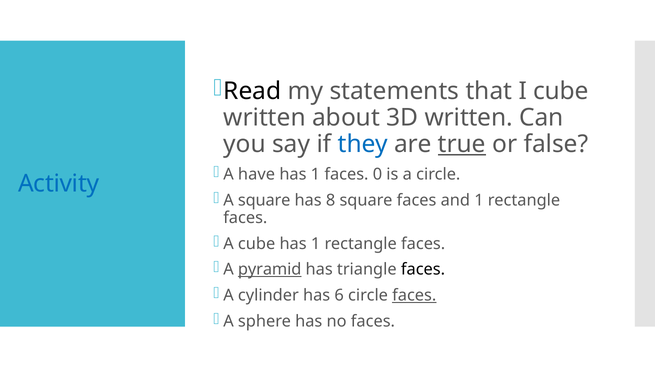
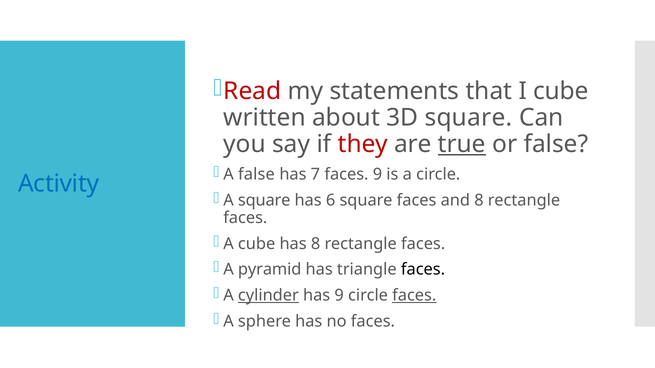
Read colour: black -> red (252, 91)
3D written: written -> square (469, 118)
they colour: blue -> red (363, 144)
A have: have -> false (256, 175)
1: 1 -> 7 (315, 175)
faces 0: 0 -> 9 (377, 175)
8: 8 -> 6 (331, 200)
and 1: 1 -> 8 (479, 200)
cube has 1: 1 -> 8 (316, 244)
pyramid underline: present -> none (270, 270)
cylinder underline: none -> present (268, 296)
has 6: 6 -> 9 (339, 296)
